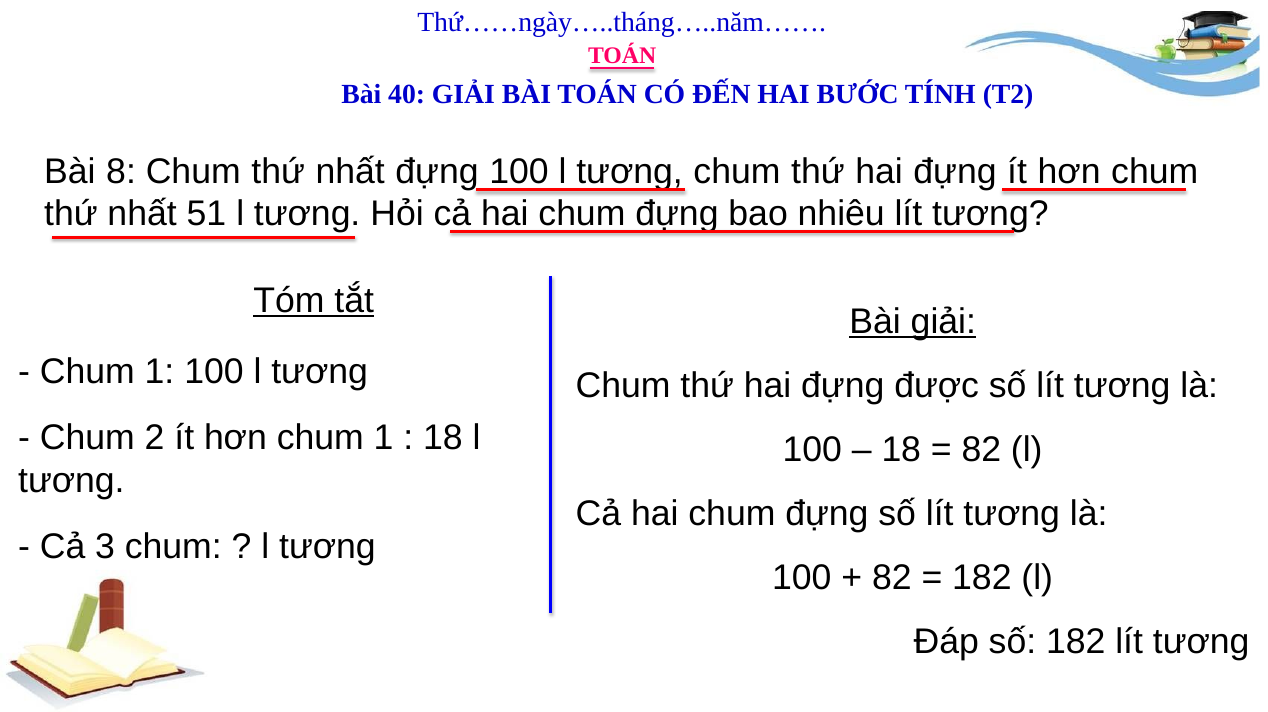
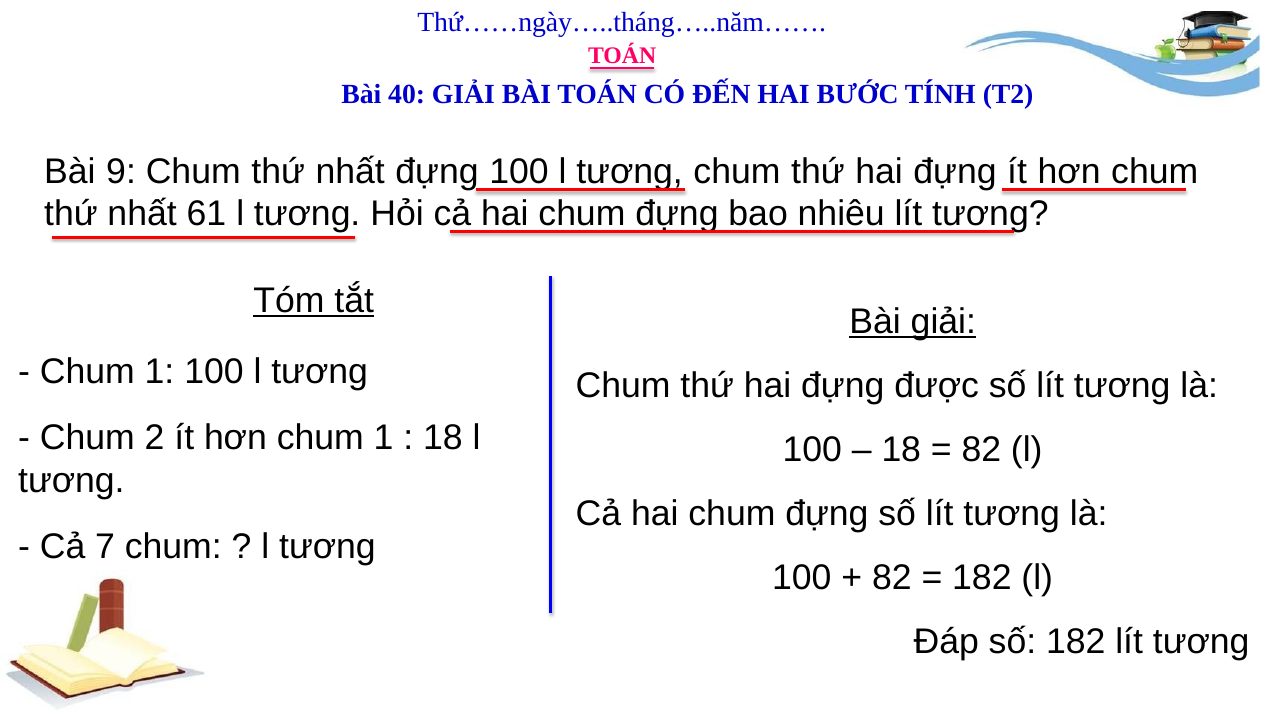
8: 8 -> 9 (121, 171)
51: 51 -> 61 (206, 214)
3: 3 -> 7 (105, 547)
